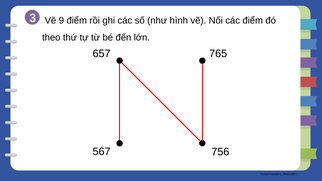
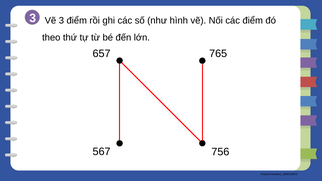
Vẽ 9: 9 -> 3 (61, 21)
